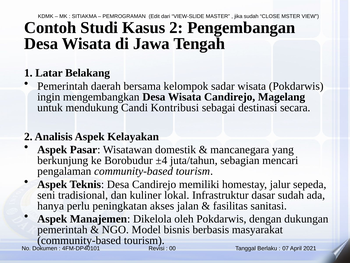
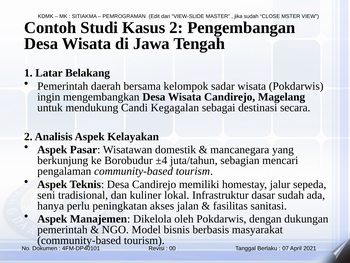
Kontribusi: Kontribusi -> Kegagalan (175, 107)
